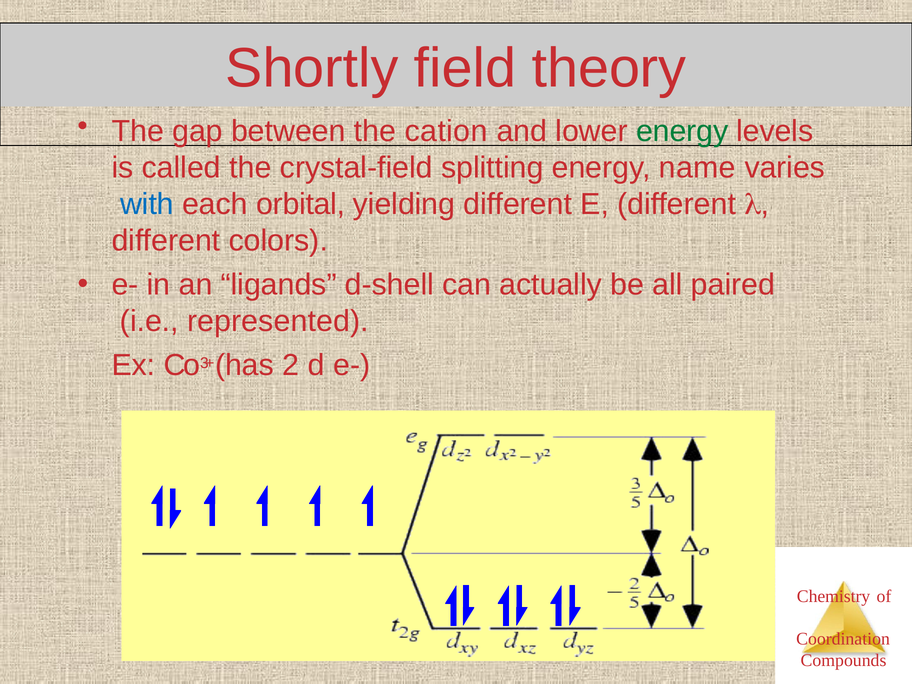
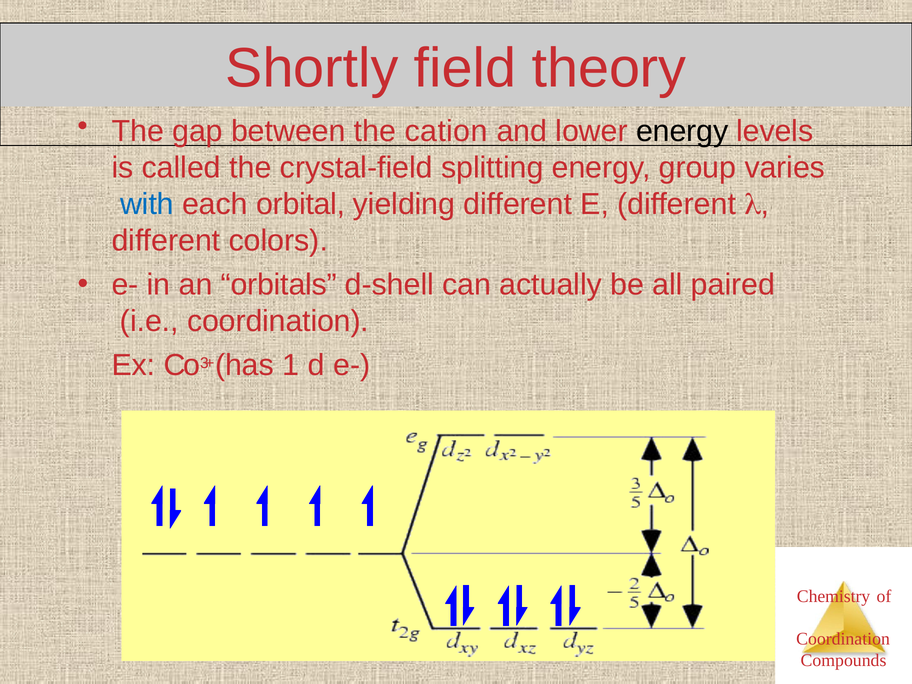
energy colour: green -> black (682, 131)
name: name -> group (697, 168)
ligands: ligands -> orbitals (279, 285)
i.e represented: represented -> coordination (278, 321)
2: 2 -> 1 (291, 365)
